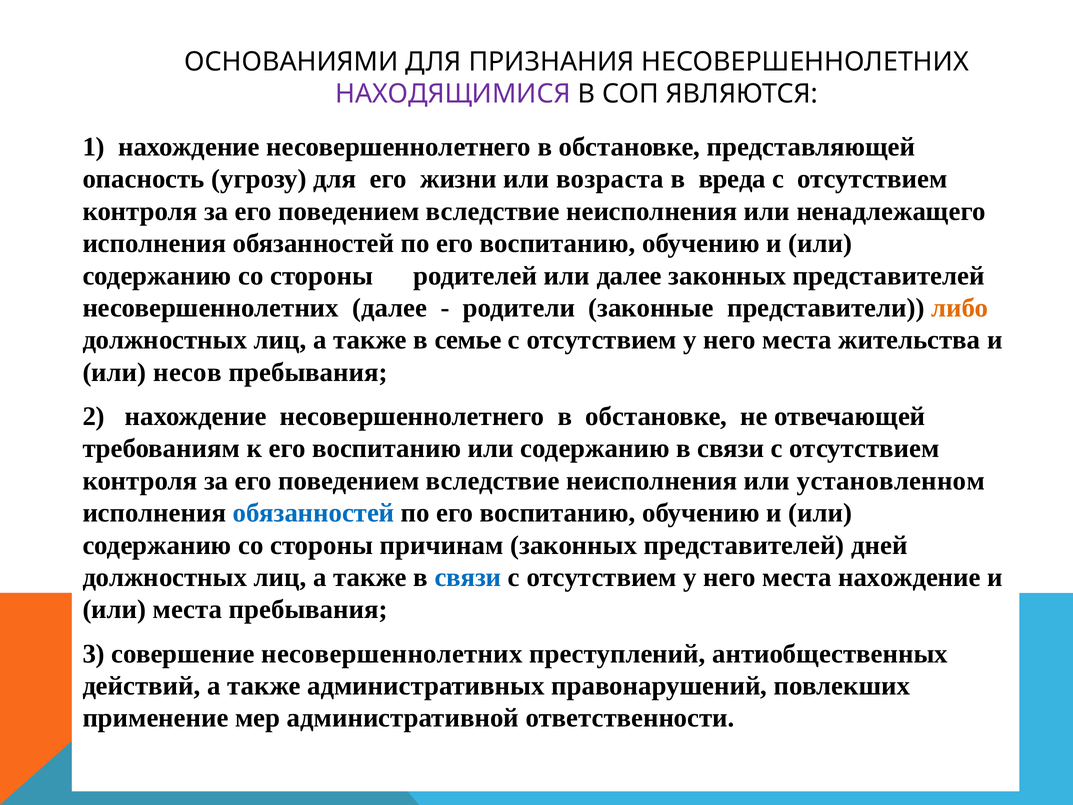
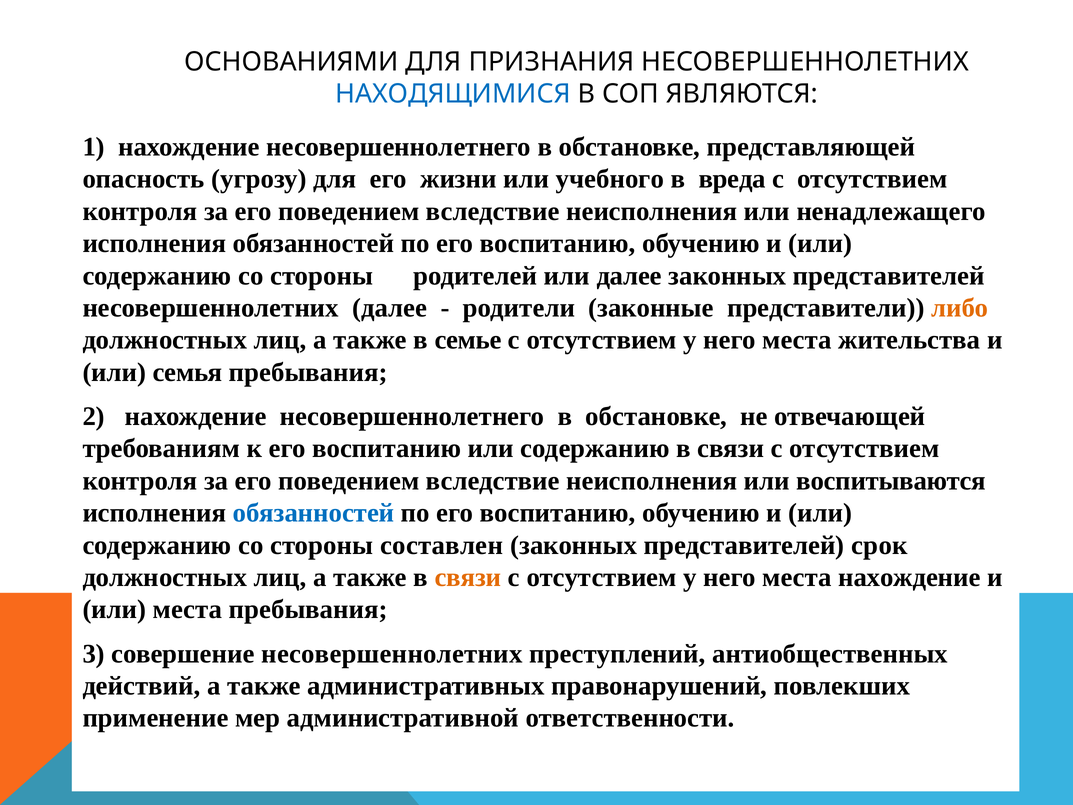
НАХОДЯЩИМИСЯ colour: purple -> blue (453, 94)
возраста: возраста -> учебного (610, 179)
несов: несов -> семья (188, 372)
установленном: установленном -> воспитываются (891, 481)
причинам: причинам -> составлен (442, 545)
дней: дней -> срок (879, 545)
связи colour: blue -> orange (468, 577)
